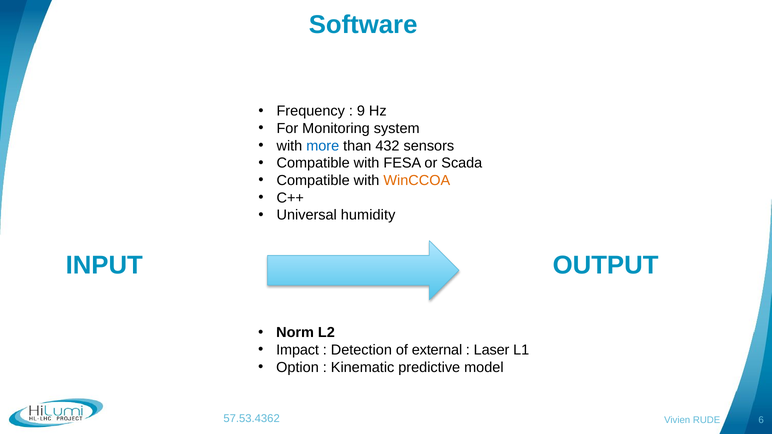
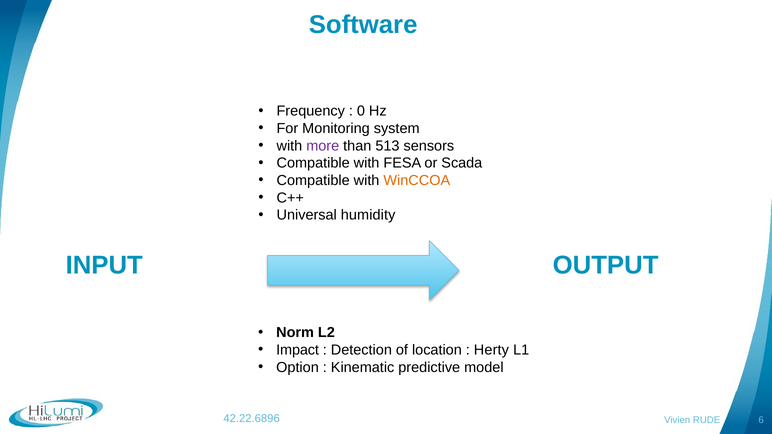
9: 9 -> 0 (361, 111)
more colour: blue -> purple (323, 146)
432: 432 -> 513 (387, 146)
external: external -> location (437, 350)
Laser: Laser -> Herty (491, 350)
57.53.4362: 57.53.4362 -> 42.22.6896 (252, 419)
